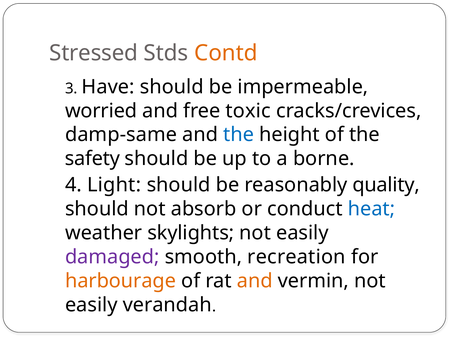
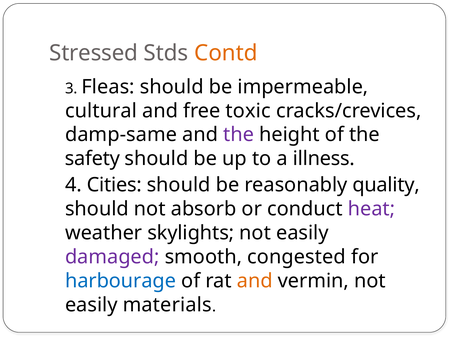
Have: Have -> Fleas (108, 87)
worried: worried -> cultural (101, 111)
the colour: blue -> purple (239, 135)
borne: borne -> illness (324, 159)
Light: Light -> Cities (114, 185)
heat colour: blue -> purple (371, 209)
recreation: recreation -> congested (297, 257)
harbourage colour: orange -> blue (121, 281)
verandah: verandah -> materials (167, 305)
